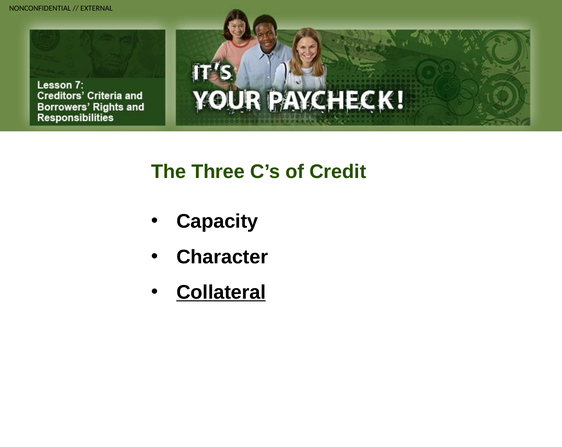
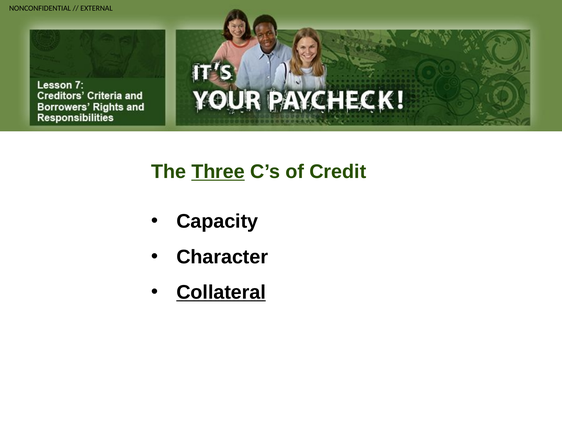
Three underline: none -> present (218, 172)
